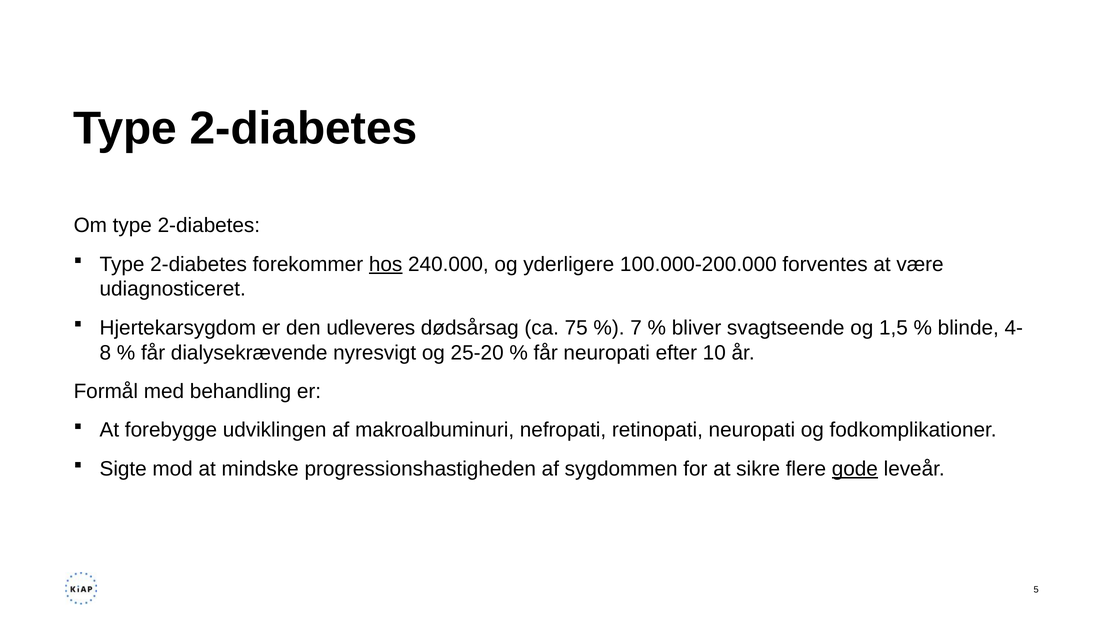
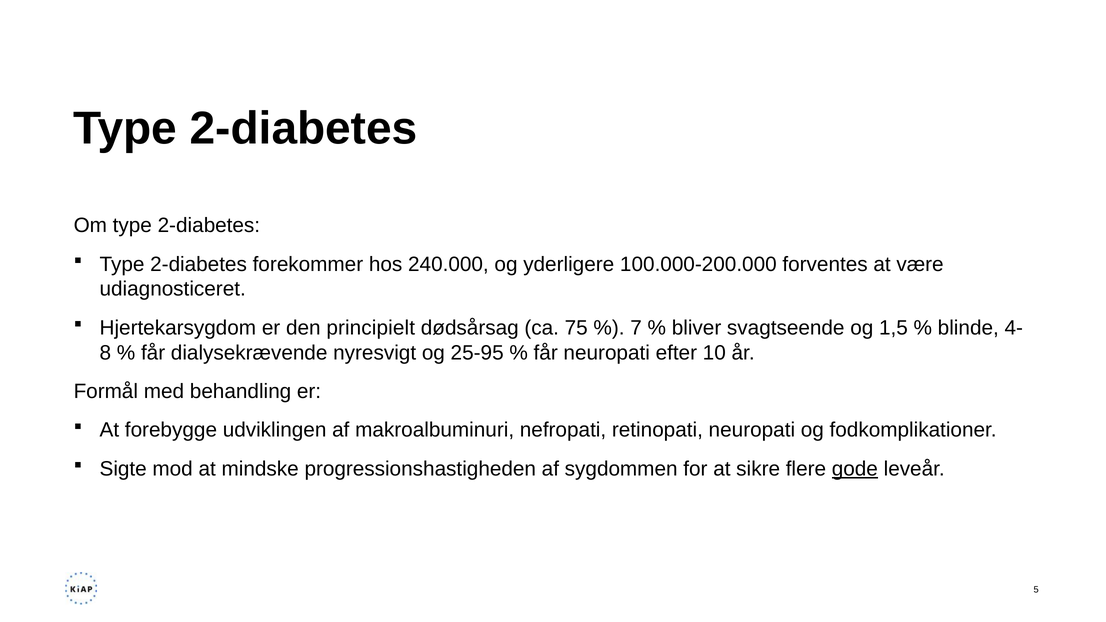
hos underline: present -> none (386, 264)
udleveres: udleveres -> principielt (371, 328)
25-20: 25-20 -> 25-95 (477, 353)
